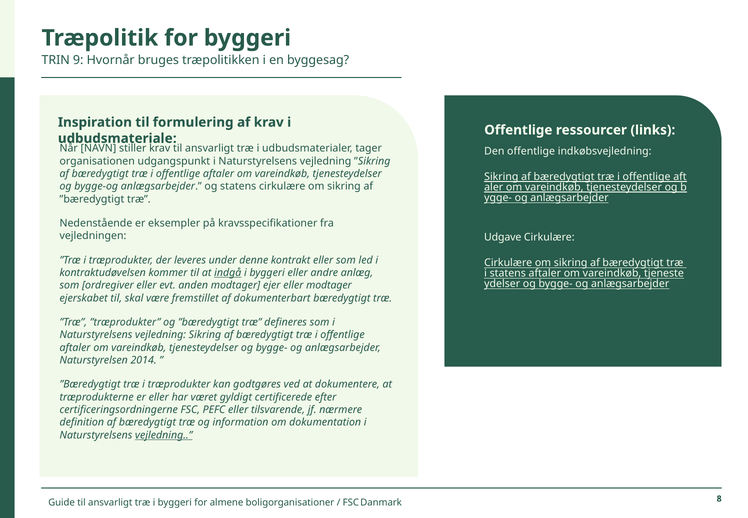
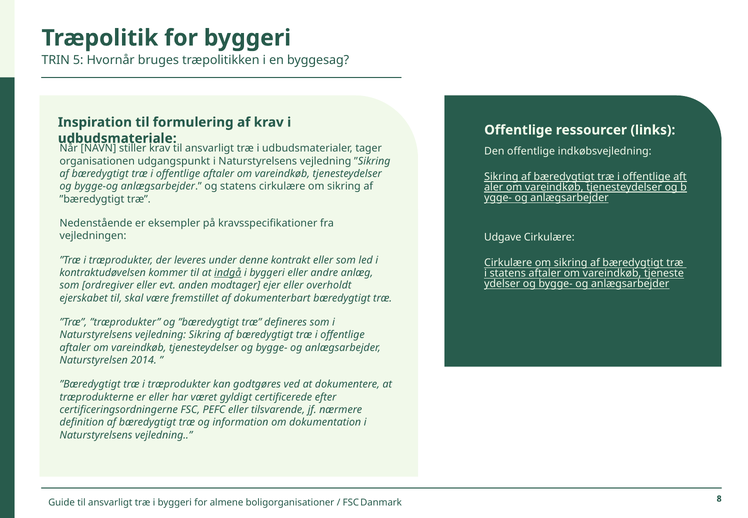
9: 9 -> 5 (78, 60)
eller modtager: modtager -> overholdt (329, 285)
vejledning underline: present -> none (164, 435)
